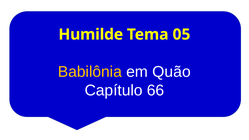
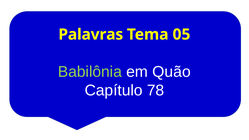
Humilde: Humilde -> Palavras (91, 34)
Babilônia colour: yellow -> light green (90, 72)
66: 66 -> 78 (156, 91)
